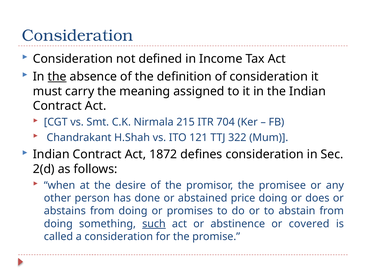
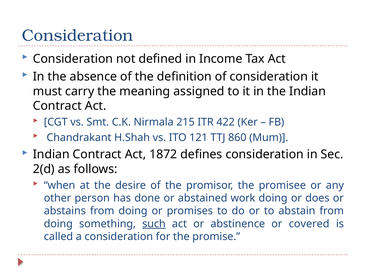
the underline: present -> none (57, 76)
704: 704 -> 422 (226, 122)
322: 322 -> 860 (237, 137)
price: price -> work (243, 198)
